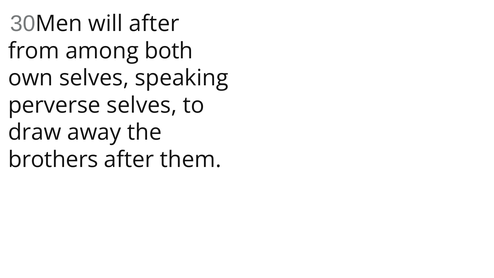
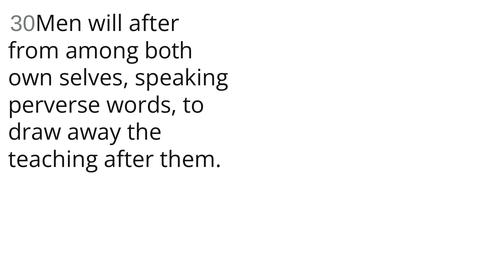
perverse selves: selves -> words (142, 105)
brothers: brothers -> teaching (53, 160)
